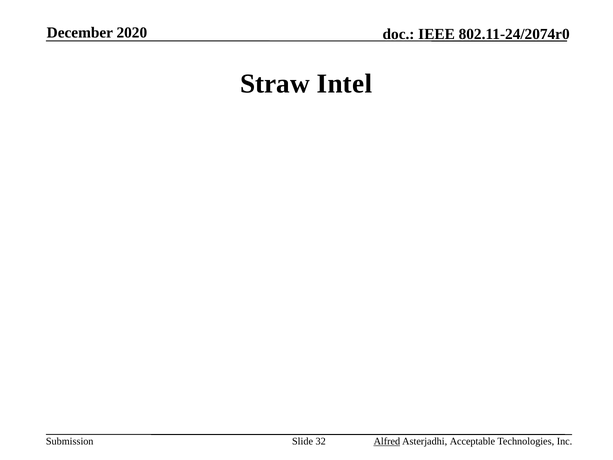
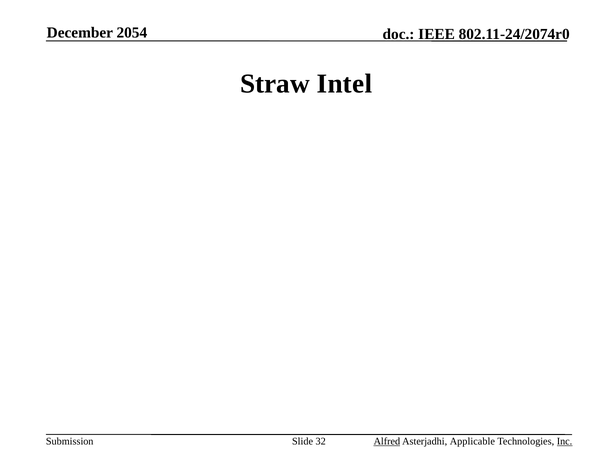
2020: 2020 -> 2054 (132, 32)
Acceptable: Acceptable -> Applicable (472, 441)
Inc underline: none -> present (565, 441)
